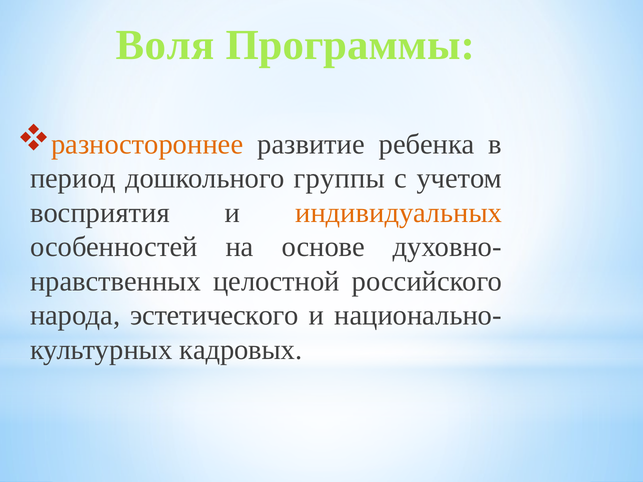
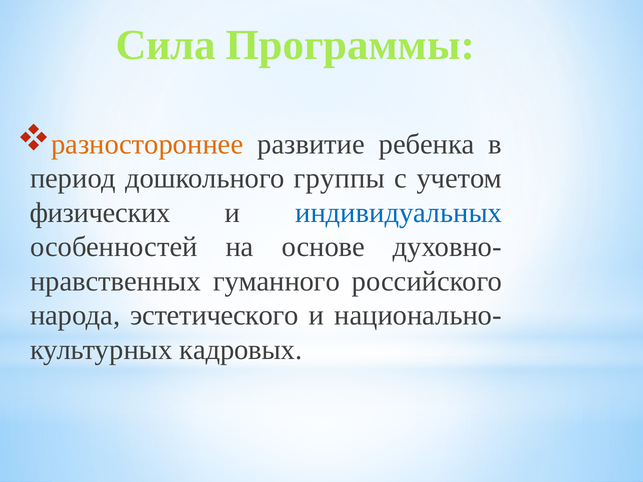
Воля: Воля -> Сила (166, 45)
восприятия: восприятия -> физических (100, 213)
индивидуальных colour: orange -> blue (399, 213)
целостной: целостной -> гуманного (277, 281)
